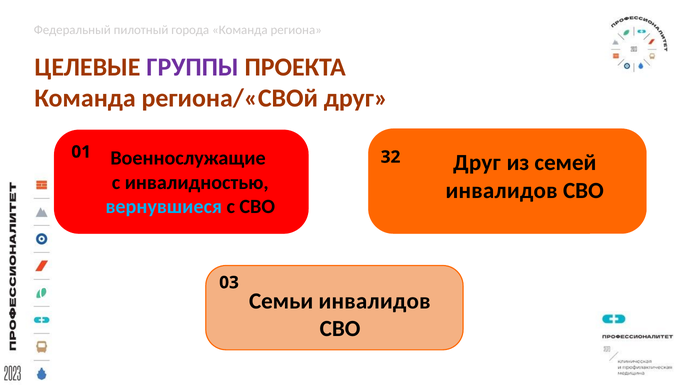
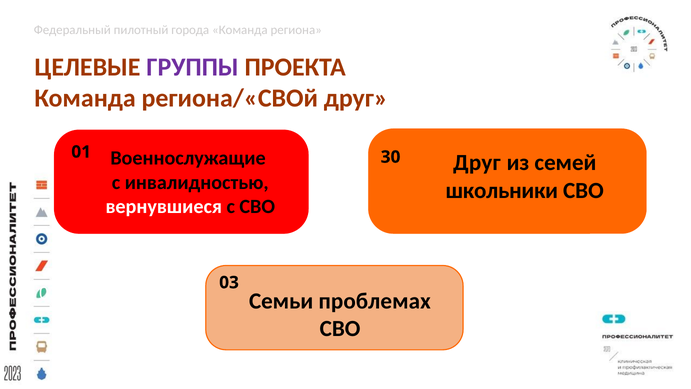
32: 32 -> 30 (391, 157)
инвалидов: инвалидов -> школьники (502, 190)
вернувшиеся colour: light blue -> white (164, 207)
Семьи инвалидов: инвалидов -> проблемах (375, 301)
